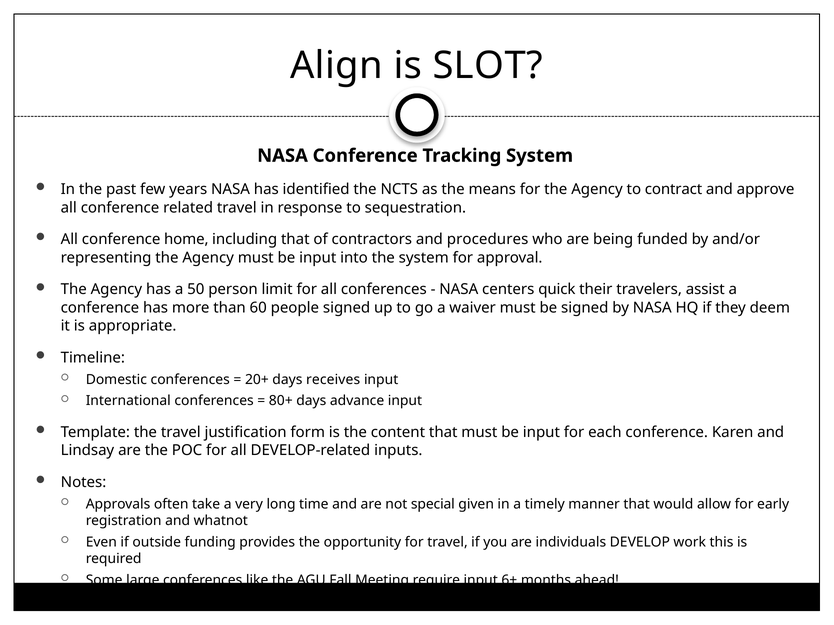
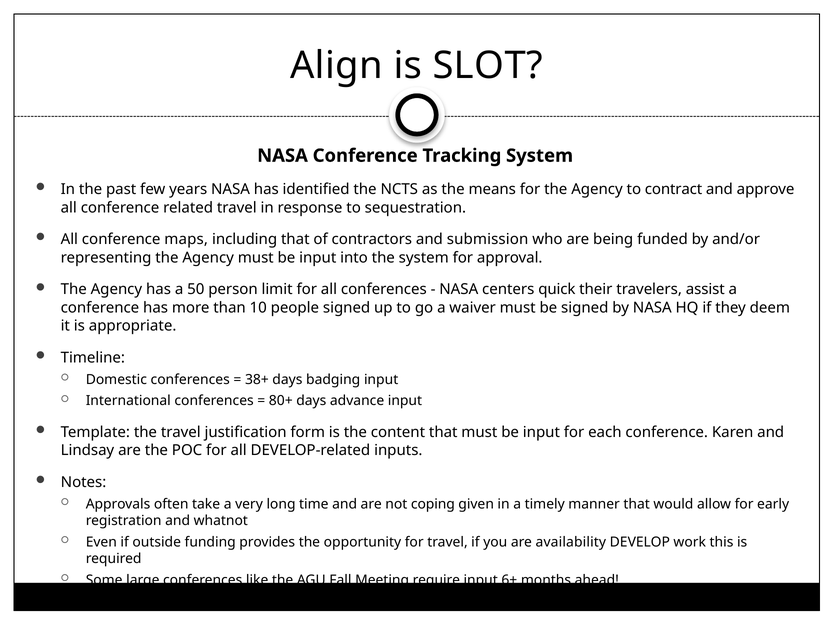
home: home -> maps (186, 240)
procedures: procedures -> submission (488, 240)
60: 60 -> 10 (258, 308)
20+: 20+ -> 38+ (257, 380)
receives: receives -> badging (333, 380)
special: special -> coping (433, 505)
individuals: individuals -> availability (571, 543)
